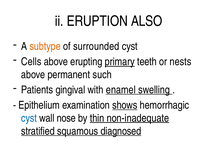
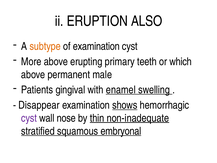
of surrounded: surrounded -> examination (96, 46)
Cells: Cells -> More (31, 62)
primary underline: present -> none (120, 62)
nests: nests -> which (181, 62)
such: such -> male (102, 75)
Epithelium: Epithelium -> Disappear (39, 105)
cyst colour: blue -> purple (29, 118)
diagnosed: diagnosed -> embryonal (121, 131)
